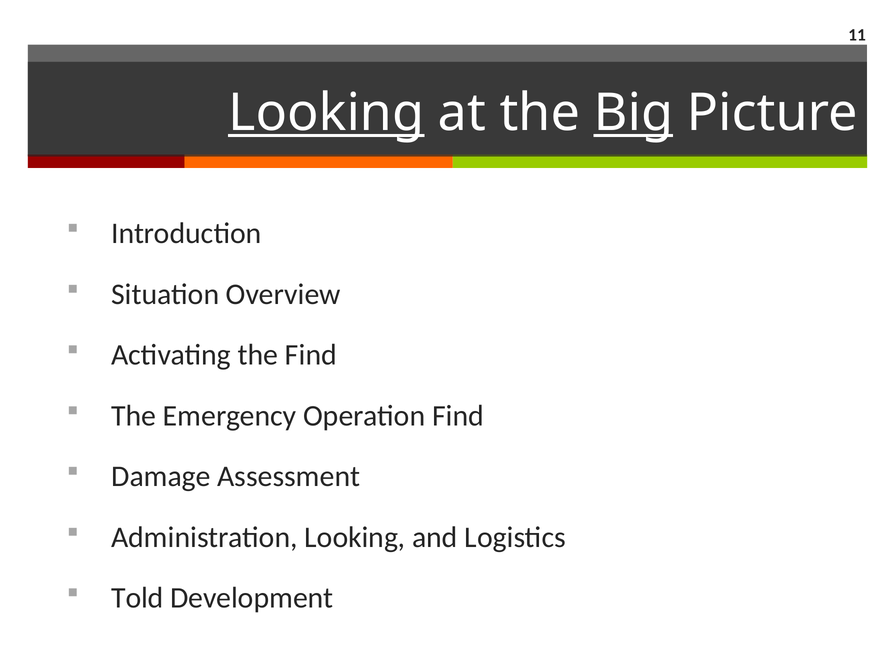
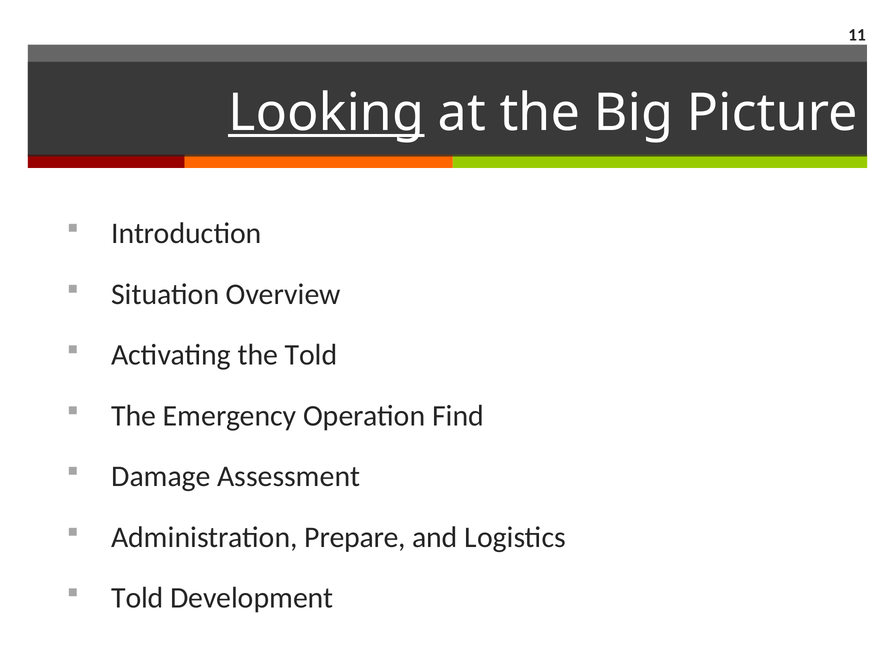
Big underline: present -> none (633, 113)
the Find: Find -> Told (311, 355)
Administration Looking: Looking -> Prepare (355, 537)
